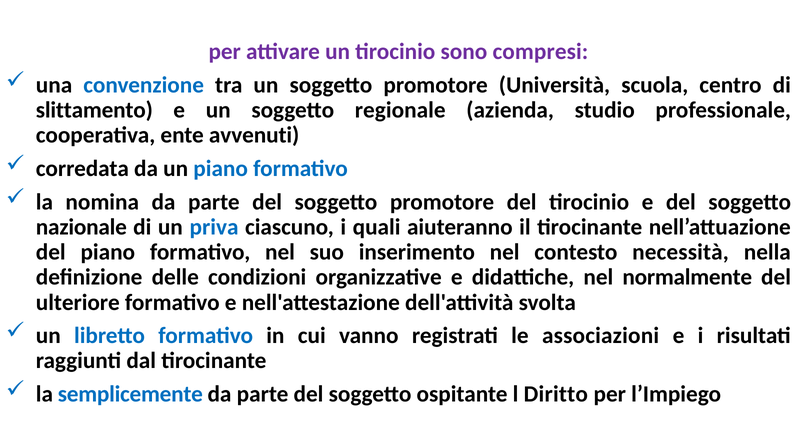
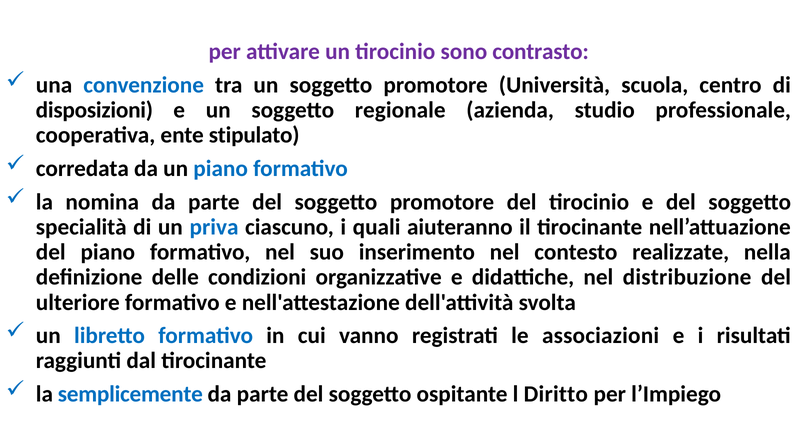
compresi: compresi -> contrasto (541, 52)
slittamento: slittamento -> disposizioni (94, 110)
avvenuti: avvenuti -> stipulato (254, 135)
nazionale: nazionale -> specialità (81, 227)
necessità: necessità -> realizzate (681, 252)
normalmente: normalmente -> distribuzione (687, 277)
